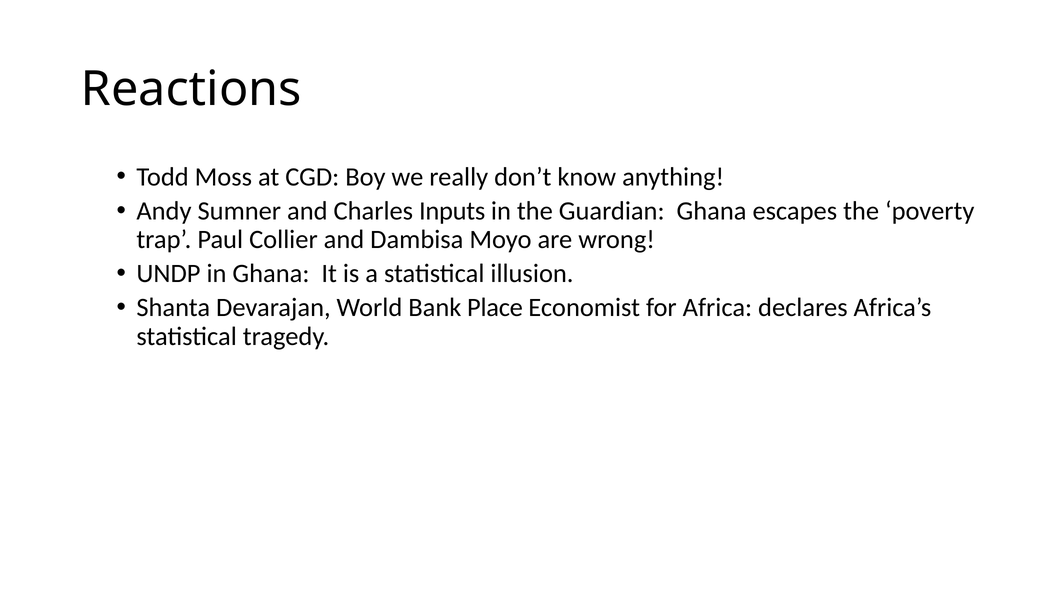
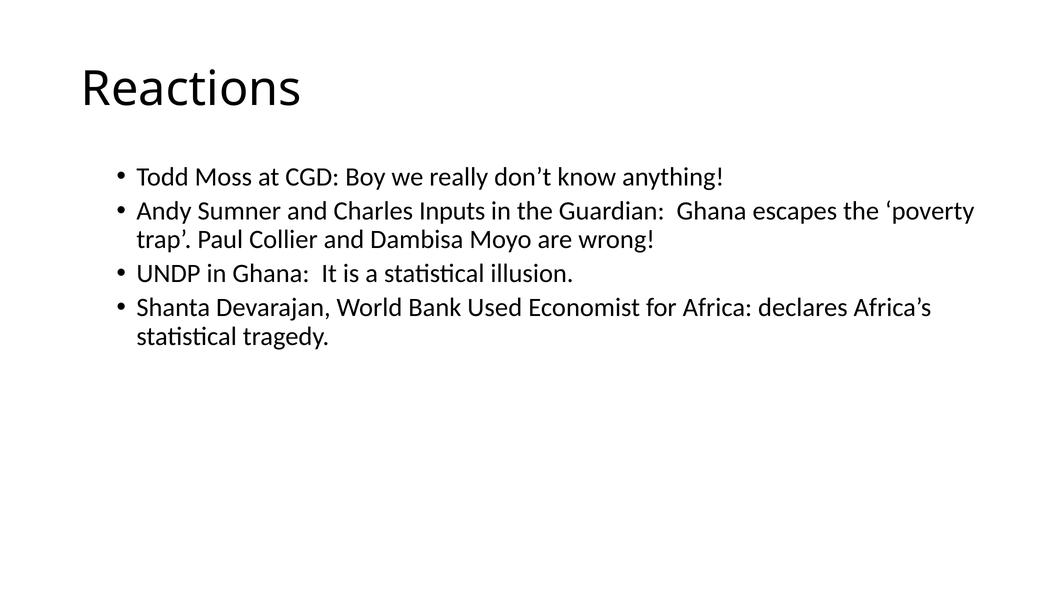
Place: Place -> Used (495, 308)
